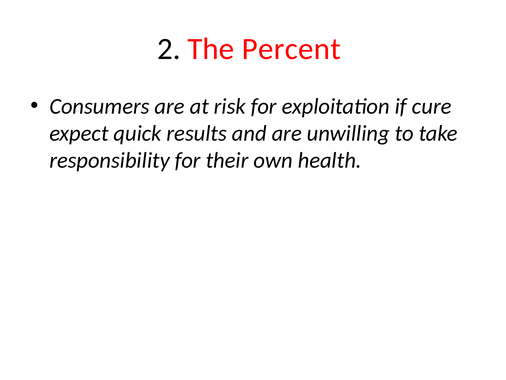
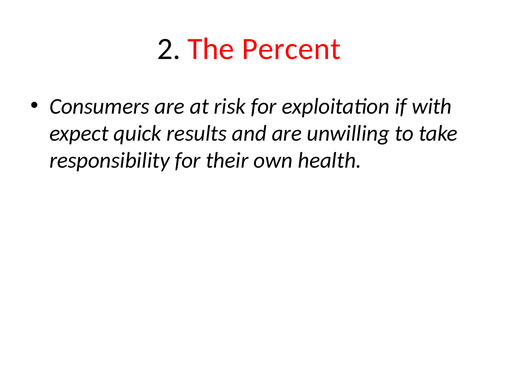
cure: cure -> with (432, 106)
